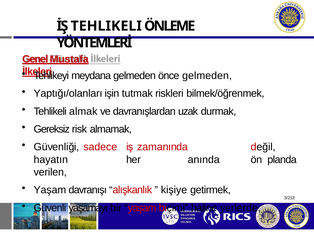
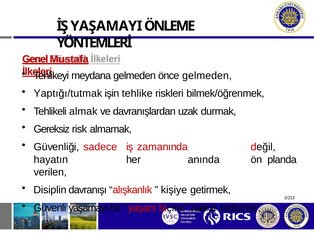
İŞ TEHLIKELI: TEHLIKELI -> YAŞAMAYI (106, 26)
Yaptığı/olanları: Yaptığı/olanları -> Yaptığı/tutmak (68, 93)
tutmak: tutmak -> tehlike (137, 93)
Yaşam: Yaşam -> Disiplin (50, 190)
yerlerde: yerlerde -> tedbirler (240, 207)
